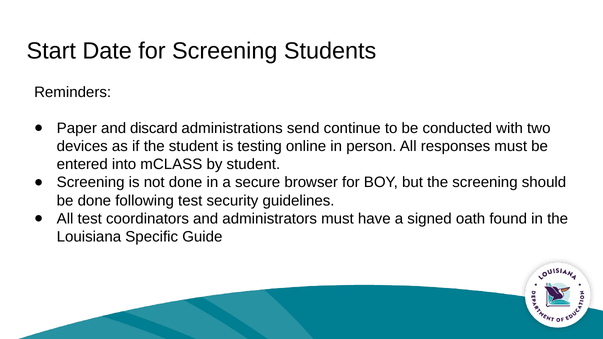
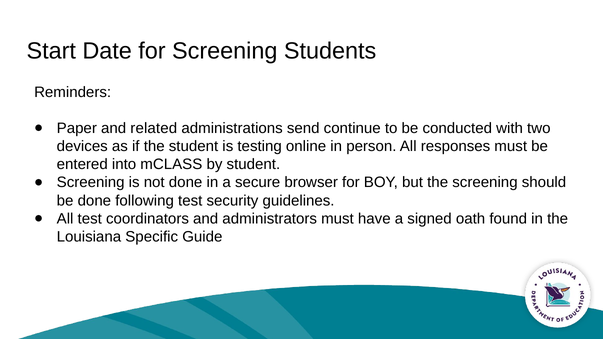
discard: discard -> related (154, 128)
